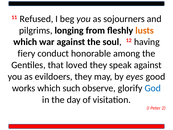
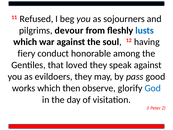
longing: longing -> devour (69, 30)
lusts colour: orange -> blue (145, 30)
eyes: eyes -> pass (135, 76)
such: such -> then (71, 88)
